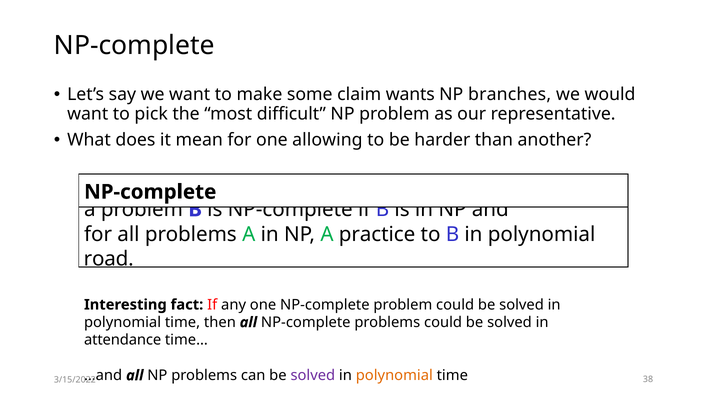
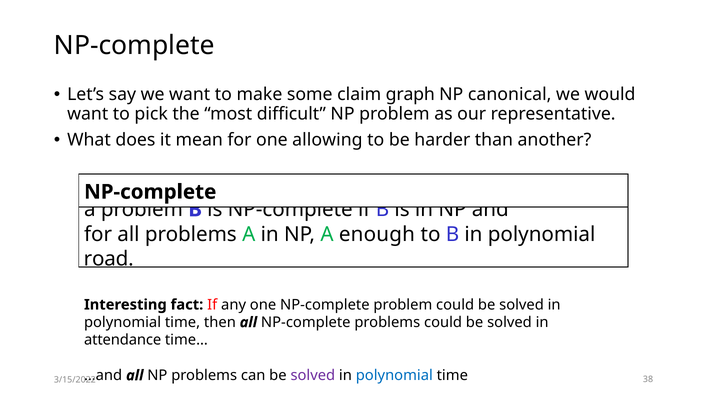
wants: wants -> graph (410, 95)
branches: branches -> canonical (510, 95)
practice: practice -> enough (377, 234)
polynomial colour: orange -> blue (394, 375)
